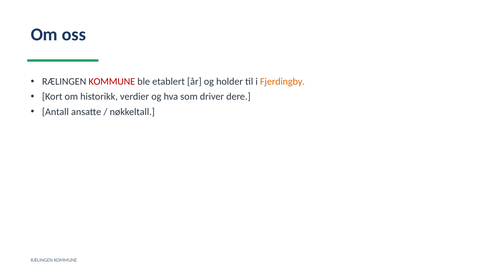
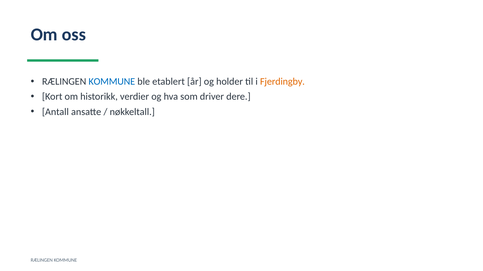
KOMMUNE colour: red -> blue (112, 82)
